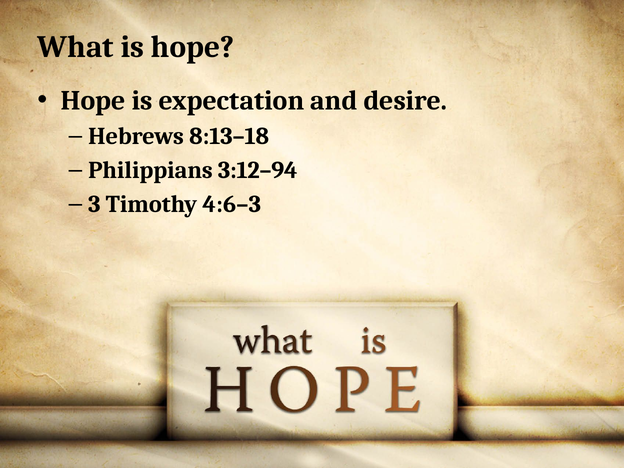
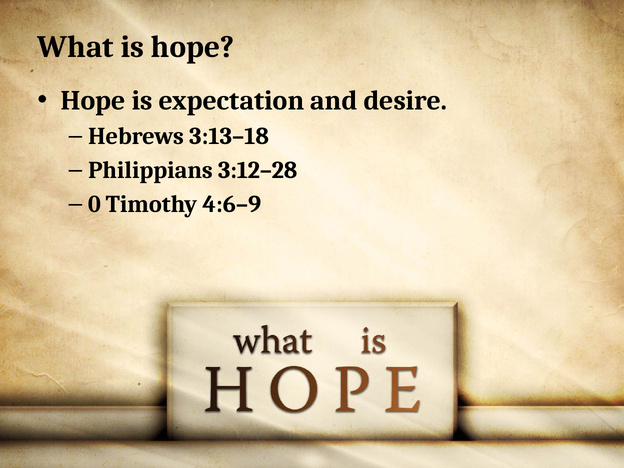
8:13–18: 8:13–18 -> 3:13–18 (229, 136)
3:12–94: 3:12–94 -> 3:12–28 (258, 170)
3: 3 -> 0 (94, 204)
4:6–3: 4:6–3 -> 4:6–9 (232, 204)
